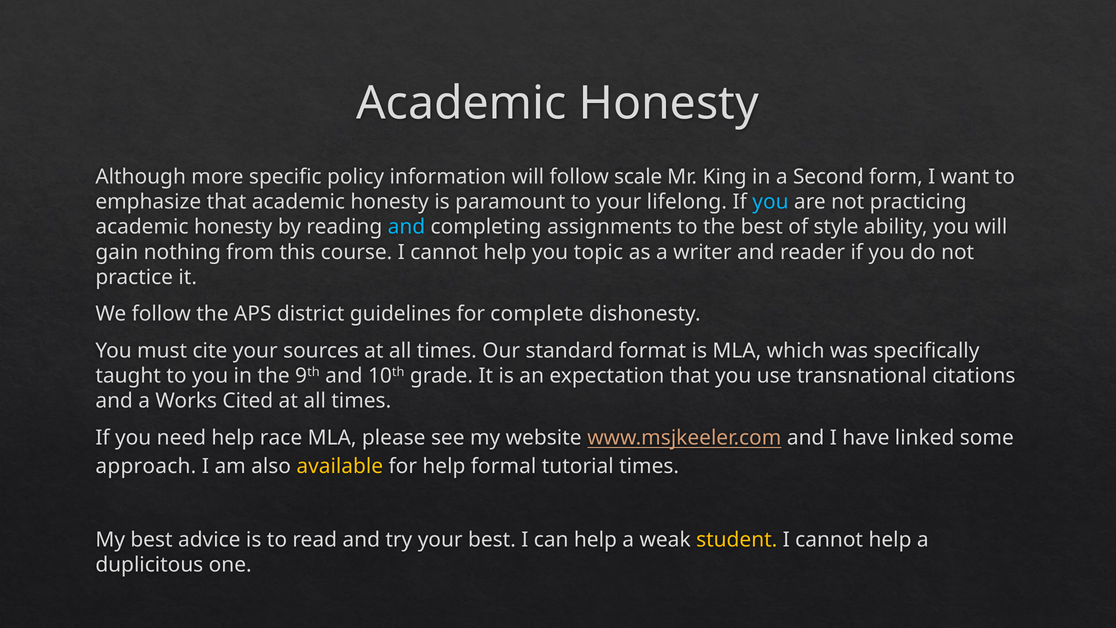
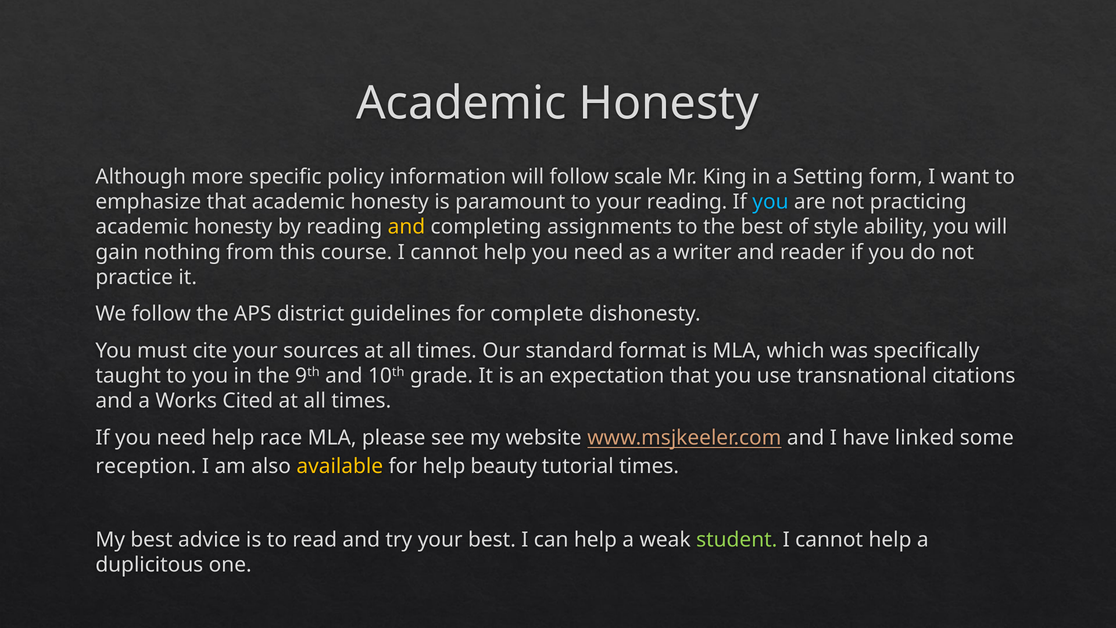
Second: Second -> Setting (828, 177)
your lifelong: lifelong -> reading (687, 202)
and colour: light blue -> yellow (406, 227)
help you topic: topic -> need (598, 252)
approach: approach -> reception (146, 466)
formal: formal -> beauty (504, 466)
student colour: yellow -> light green (737, 540)
